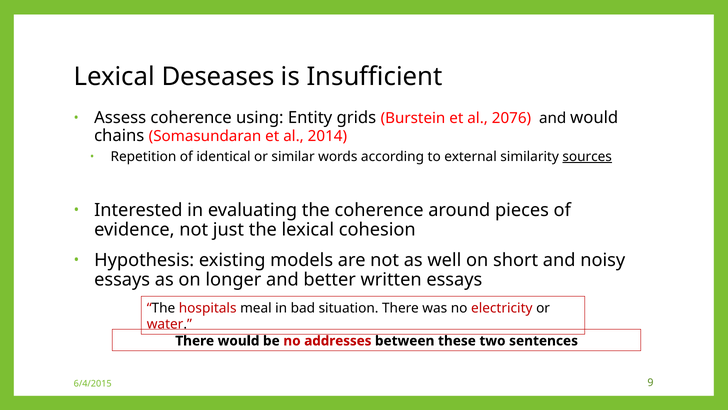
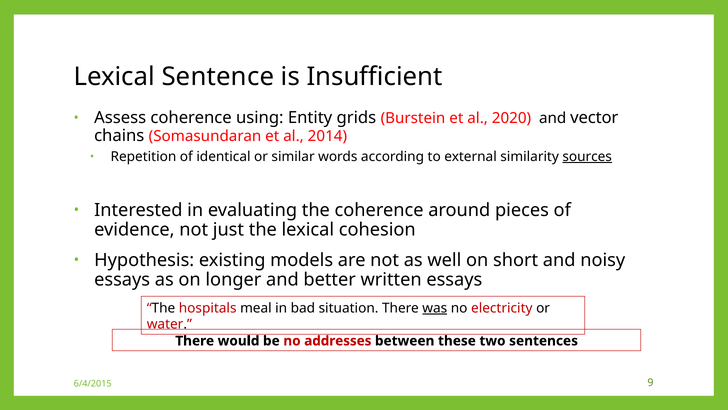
Deseases: Deseases -> Sentence (218, 77)
2076: 2076 -> 2020 (511, 118)
and would: would -> vector (594, 118)
was underline: none -> present (435, 308)
